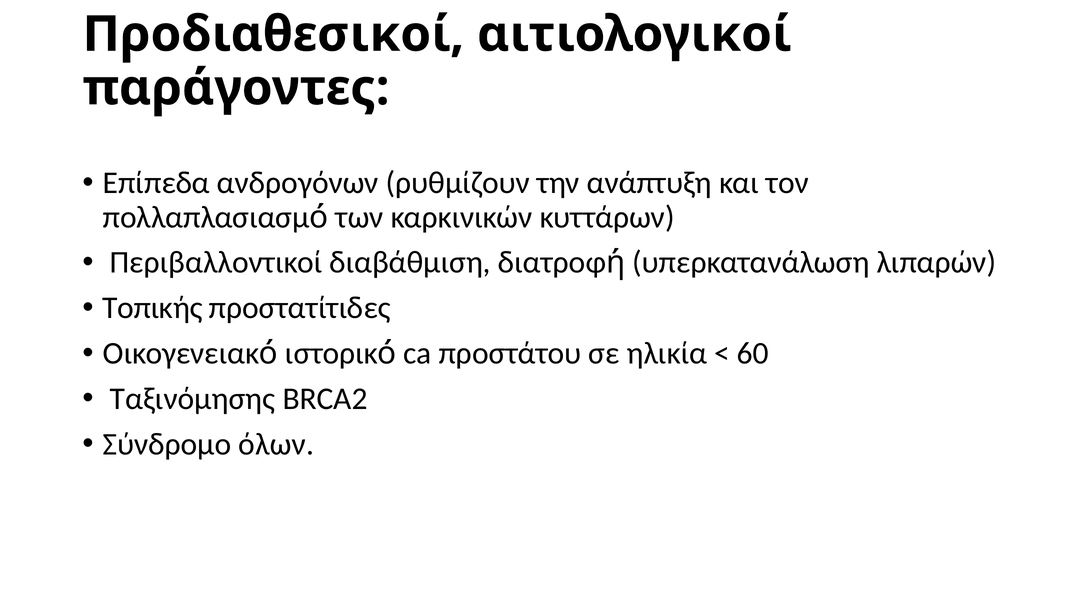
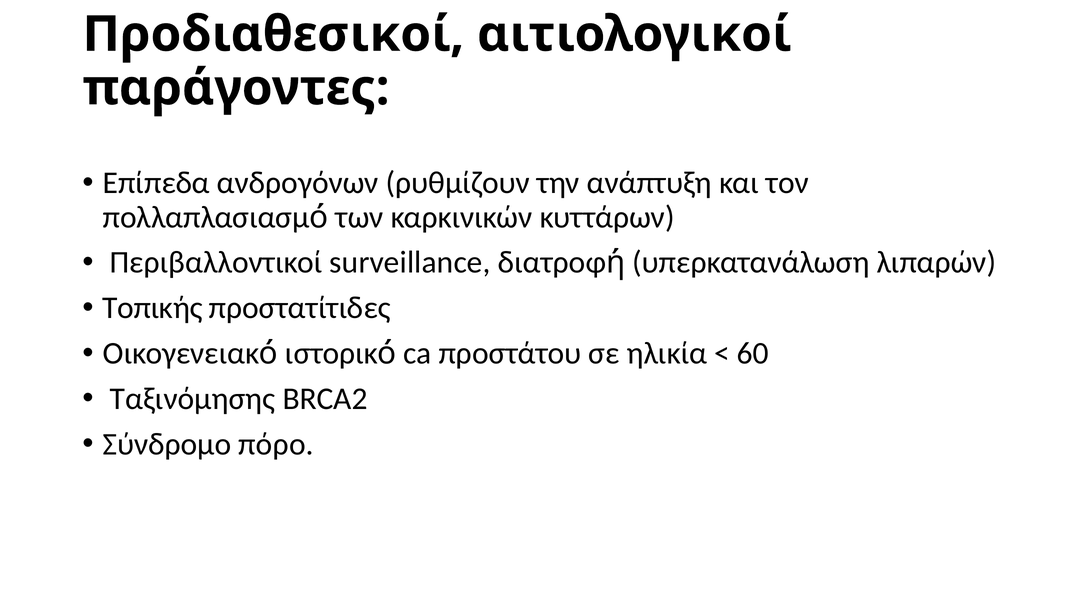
διαβάθμιση: διαβάθμιση -> surveillance (410, 262)
όλων: όλων -> πόρο (276, 444)
